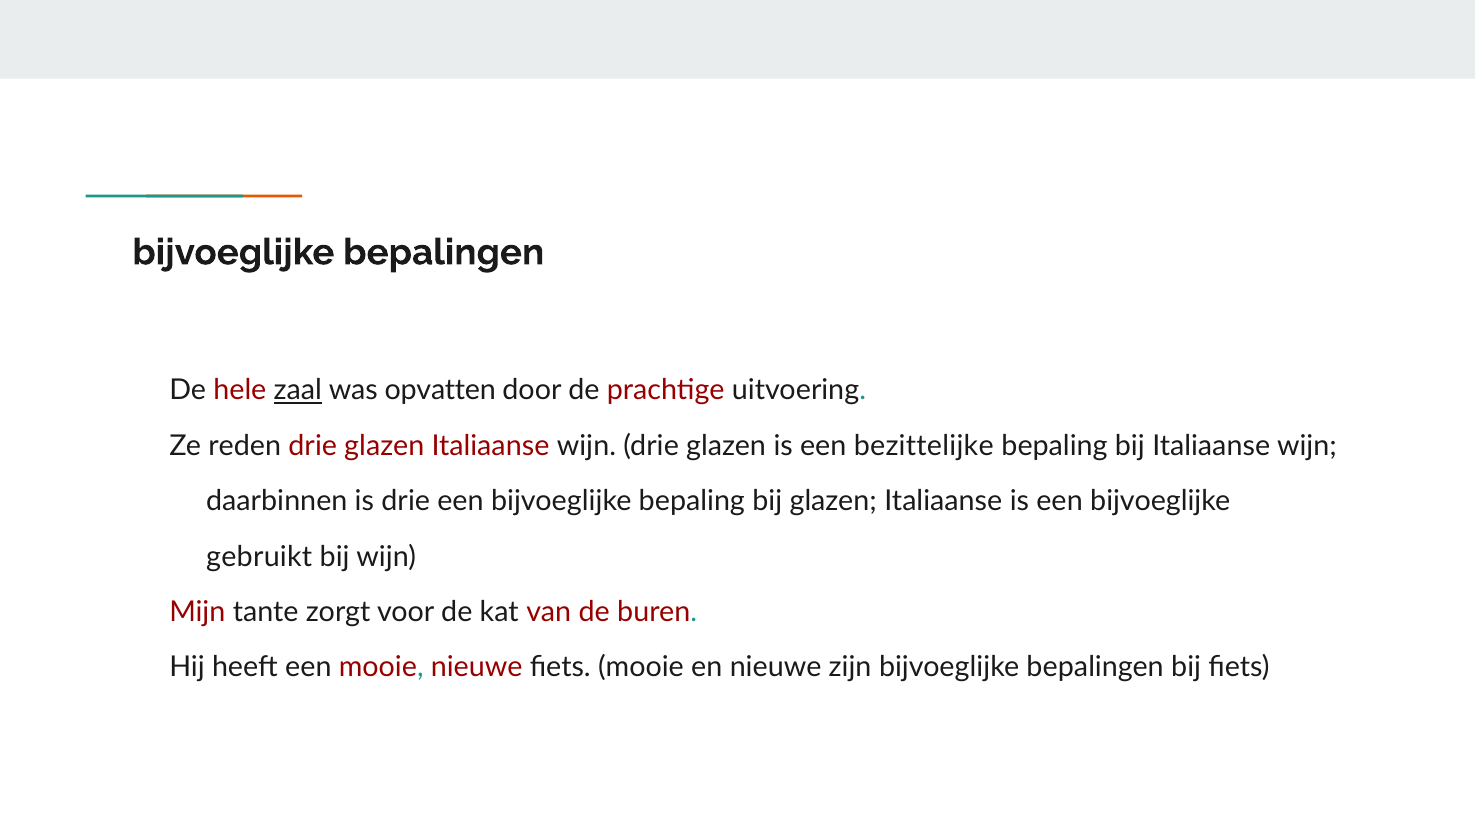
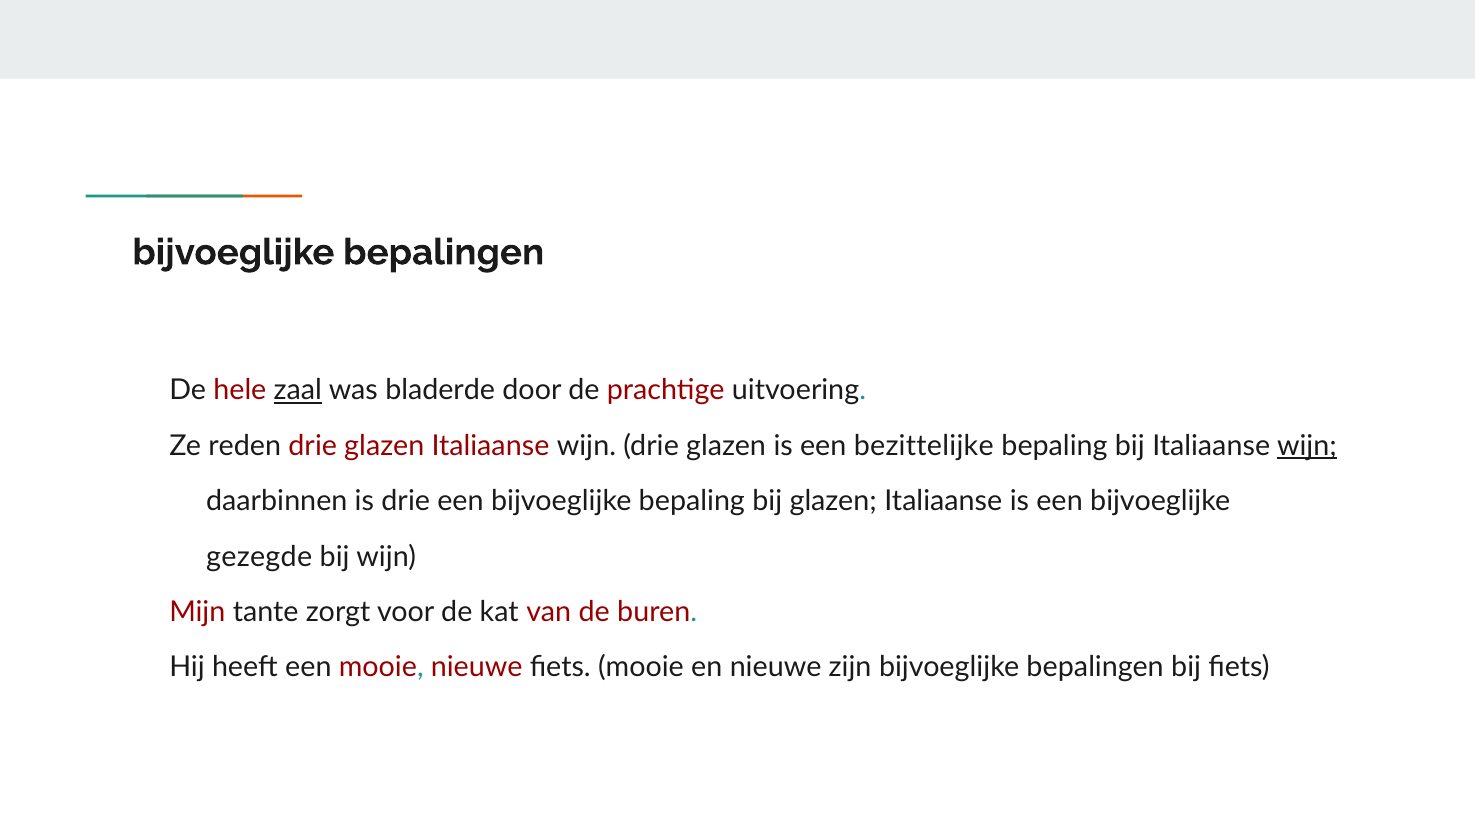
opvatten: opvatten -> bladerde (440, 390)
wijn underline: none -> present (1307, 446)
gebruikt: gebruikt -> gezegde (259, 556)
